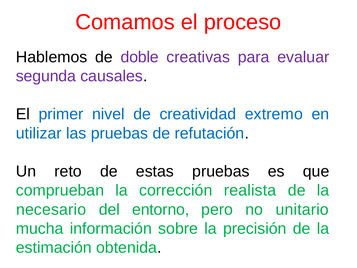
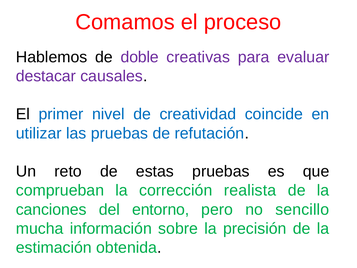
segunda: segunda -> destacar (46, 76)
extremo: extremo -> coincide (274, 114)
necesario: necesario -> canciones (51, 209)
unitario: unitario -> sencillo (302, 209)
